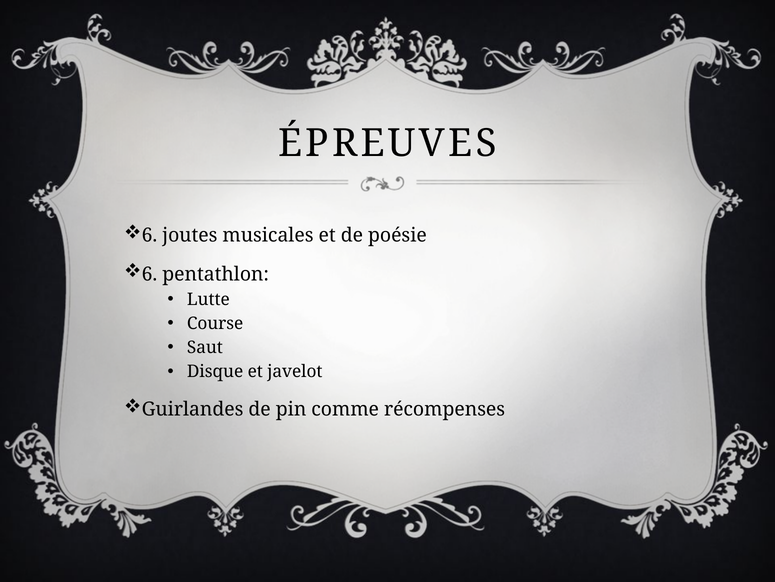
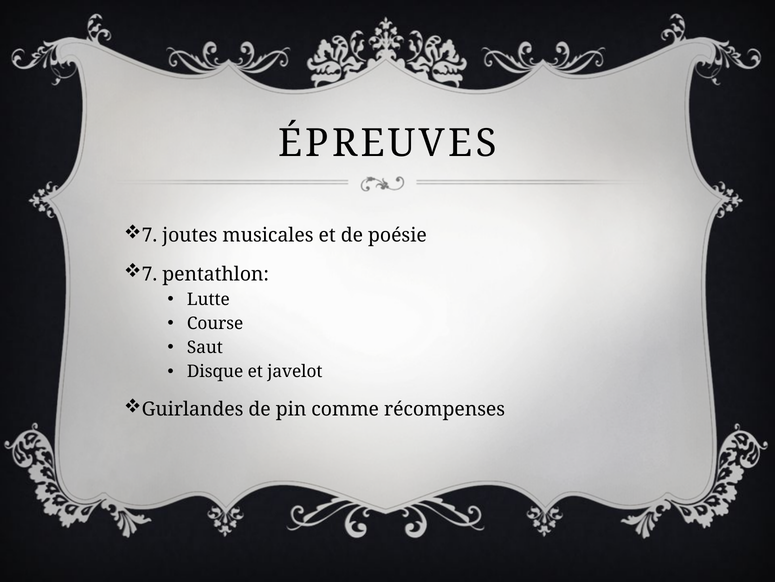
6: 6 -> 7 (149, 235)
6: 6 -> 7 (149, 274)
